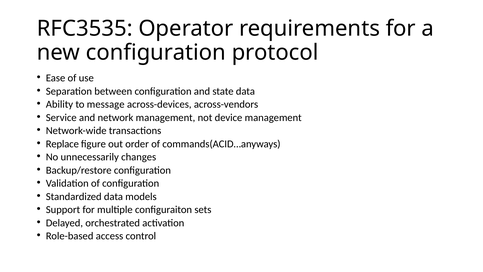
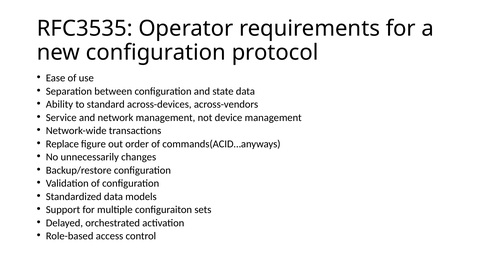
message: message -> standard (106, 104)
